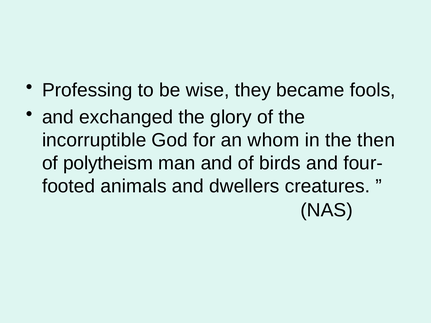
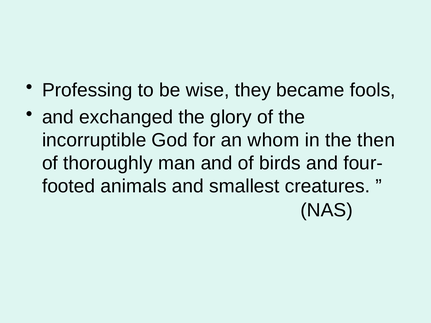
polytheism: polytheism -> thoroughly (108, 163)
dwellers: dwellers -> smallest (244, 186)
